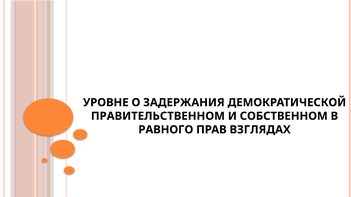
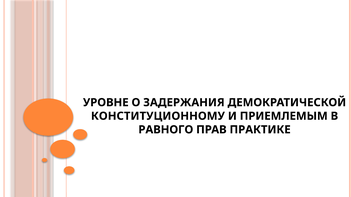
ПРАВИТЕЛЬСТВЕННОМ: ПРАВИТЕЛЬСТВЕННОМ -> КОНСТИТУЦИОННОМУ (158, 116)
СОБСТВЕННОМ: СОБСТВЕННОМ -> ПРИЕМЛЕМЫМ (284, 116)
ВЗГЛЯДАХ: ВЗГЛЯДАХ -> ПРАКТИКЕ (260, 130)
